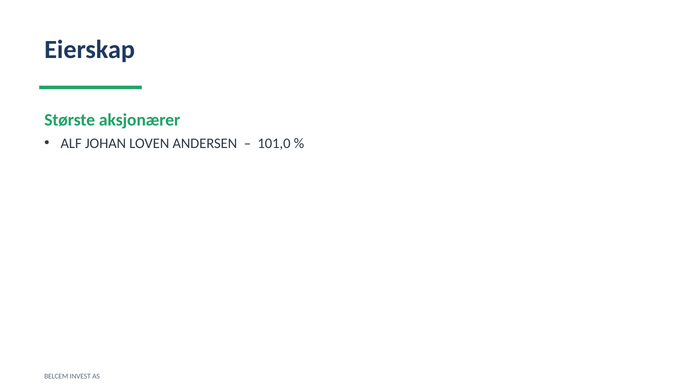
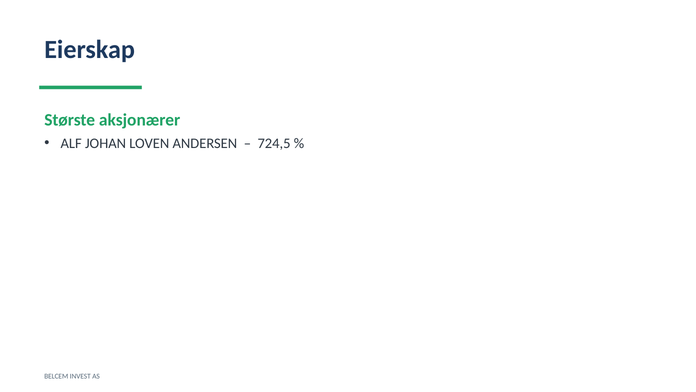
101,0: 101,0 -> 724,5 (274, 143)
